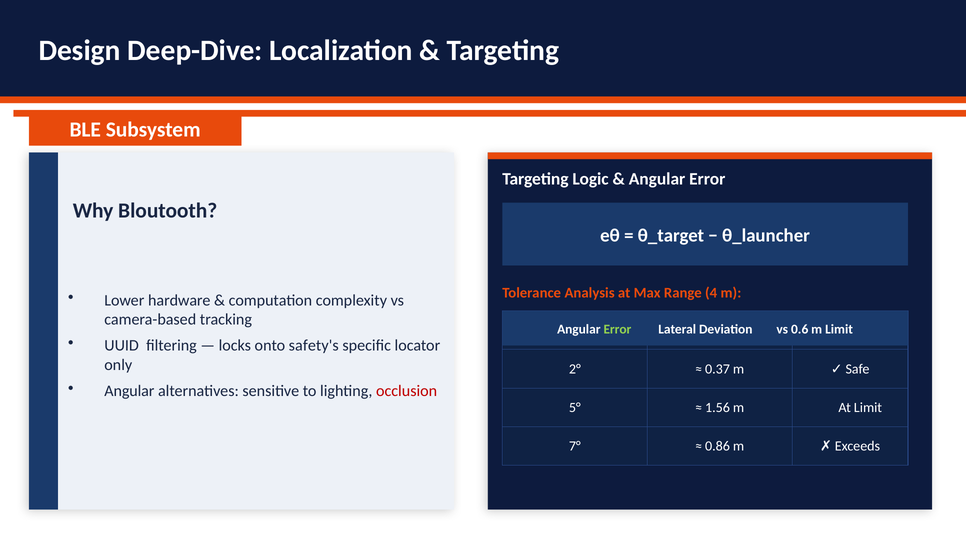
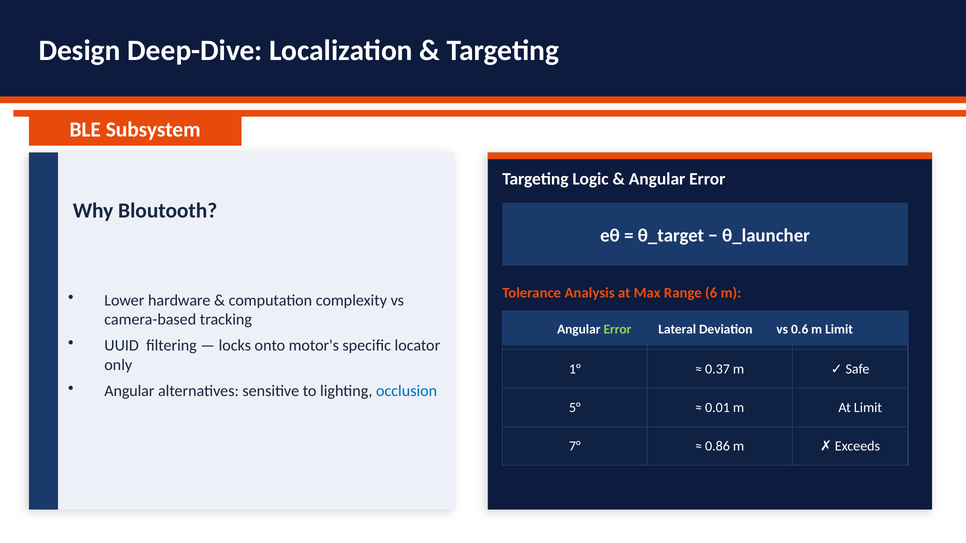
4: 4 -> 6 (711, 293)
safety's: safety's -> motor's (314, 346)
2°: 2° -> 1° (575, 369)
occlusion colour: red -> blue (407, 391)
1.56: 1.56 -> 0.01 (718, 408)
